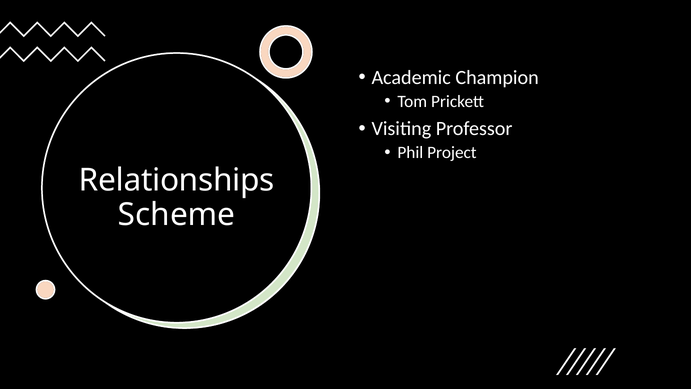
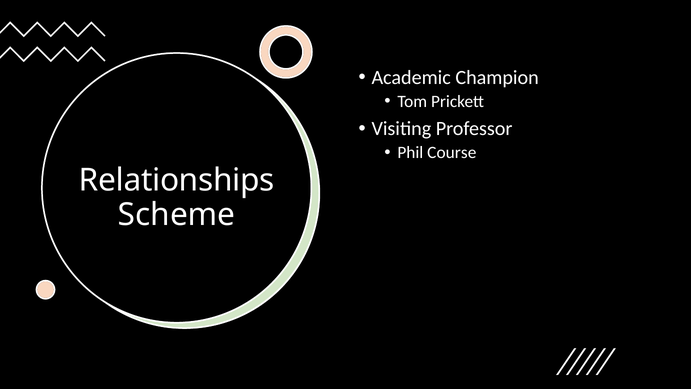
Project: Project -> Course (452, 152)
